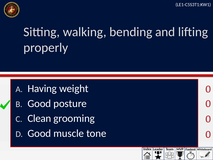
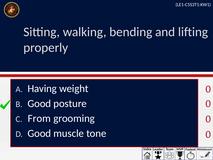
Clean: Clean -> From (39, 118)
